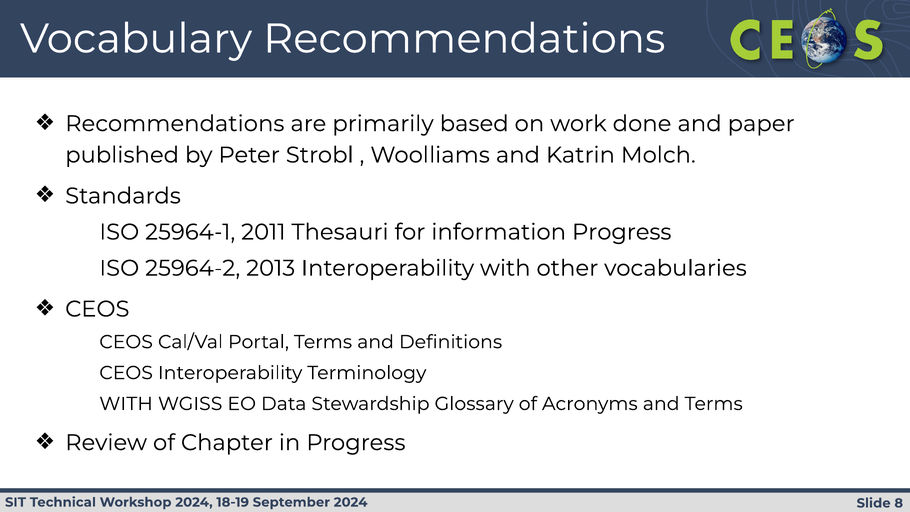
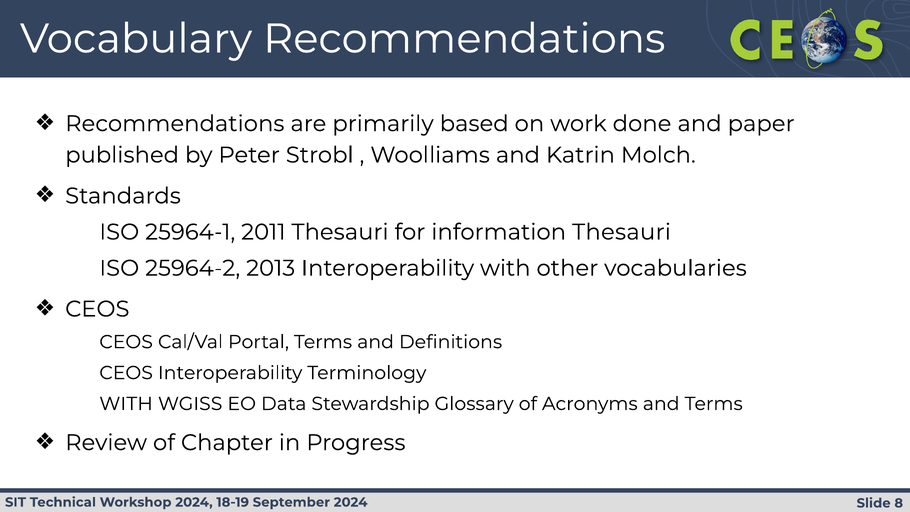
information Progress: Progress -> Thesauri (622, 232)
